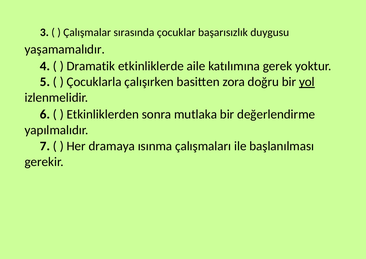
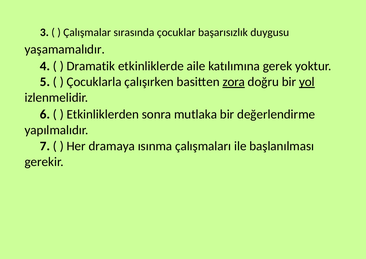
zora underline: none -> present (234, 82)
